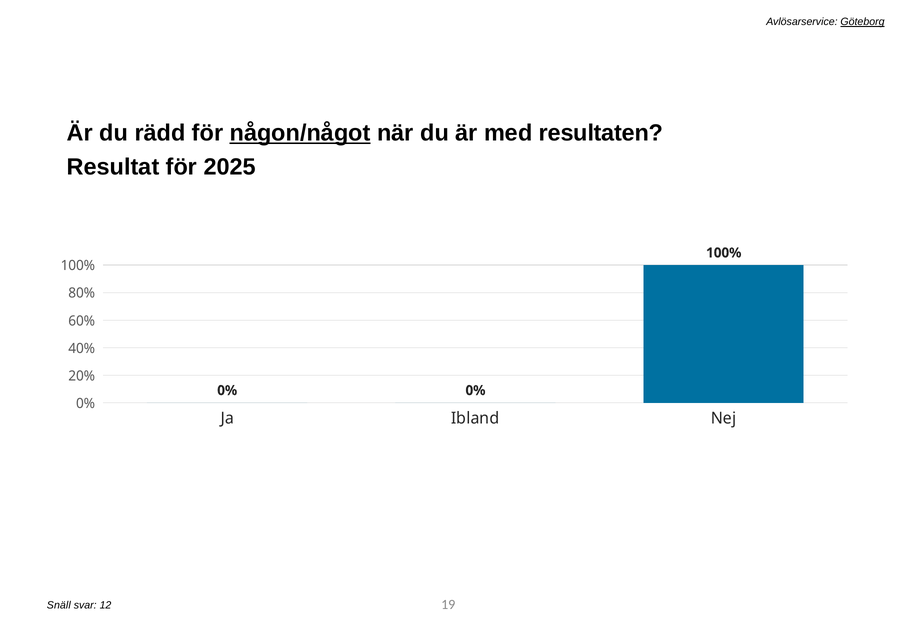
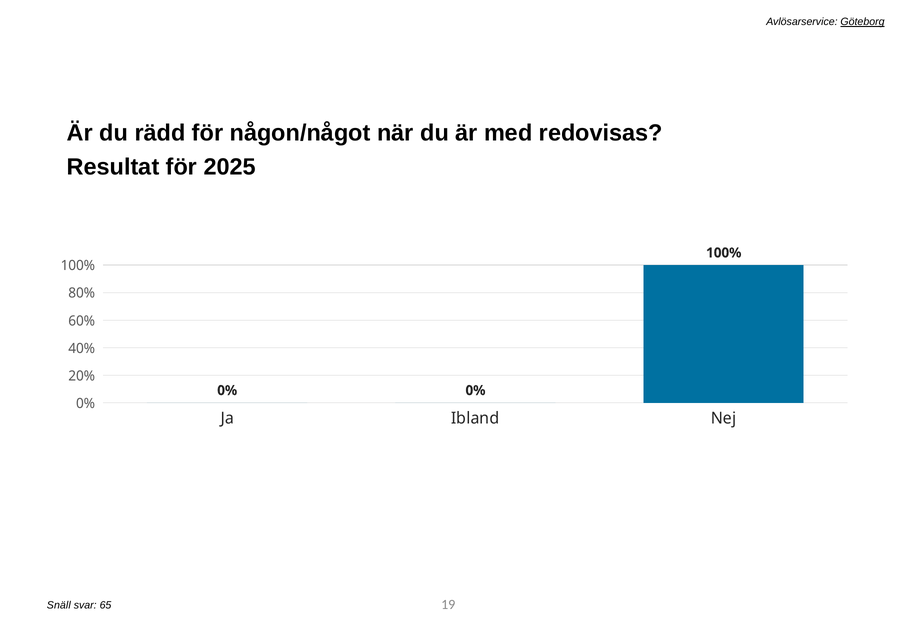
någon/något underline: present -> none (300, 133)
resultaten: resultaten -> redovisas (601, 133)
12: 12 -> 65 (105, 606)
